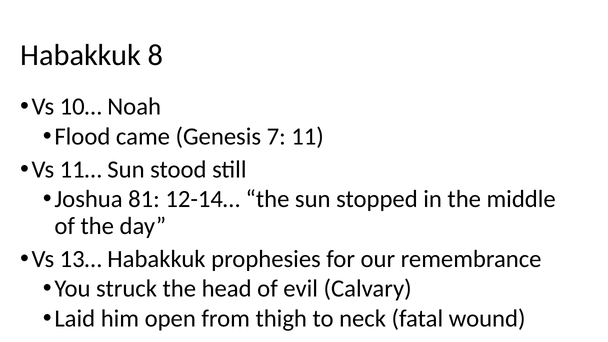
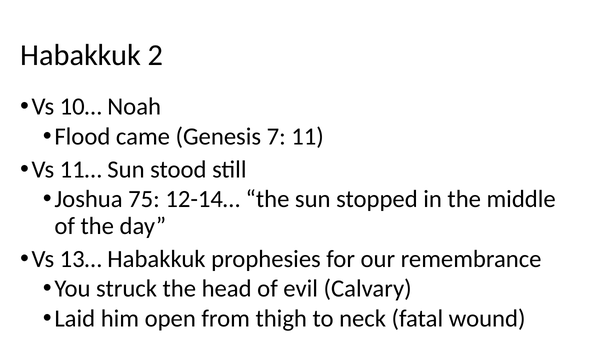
8: 8 -> 2 (156, 55)
81: 81 -> 75 (144, 199)
